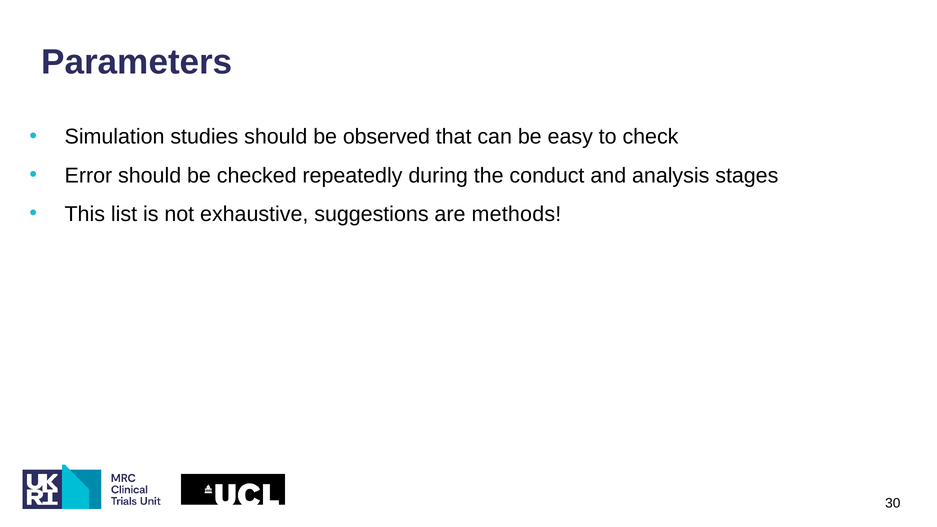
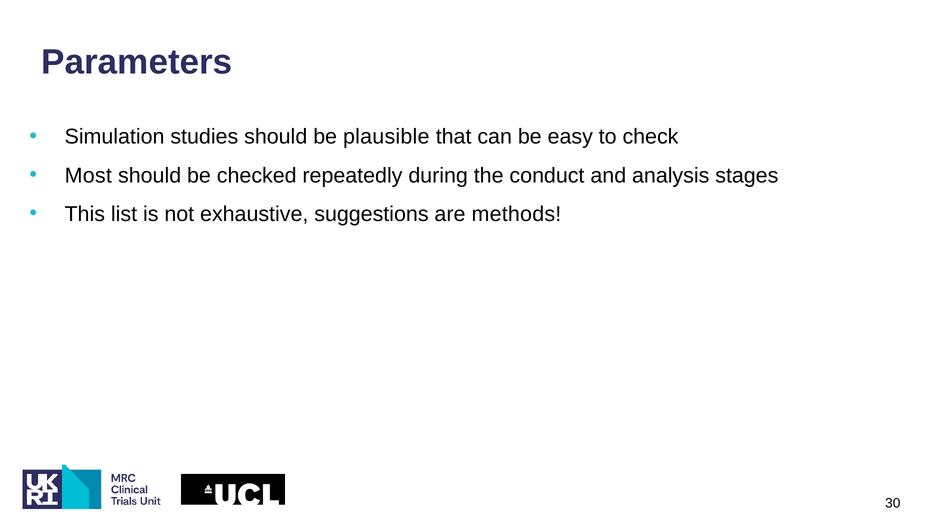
observed: observed -> plausible (386, 137)
Error: Error -> Most (88, 175)
